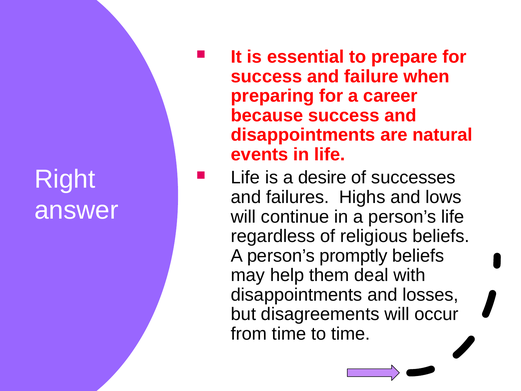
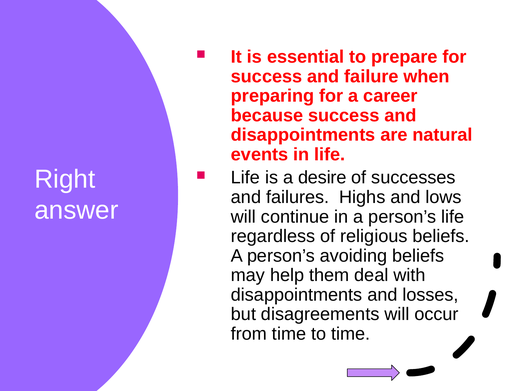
promptly: promptly -> avoiding (354, 256)
